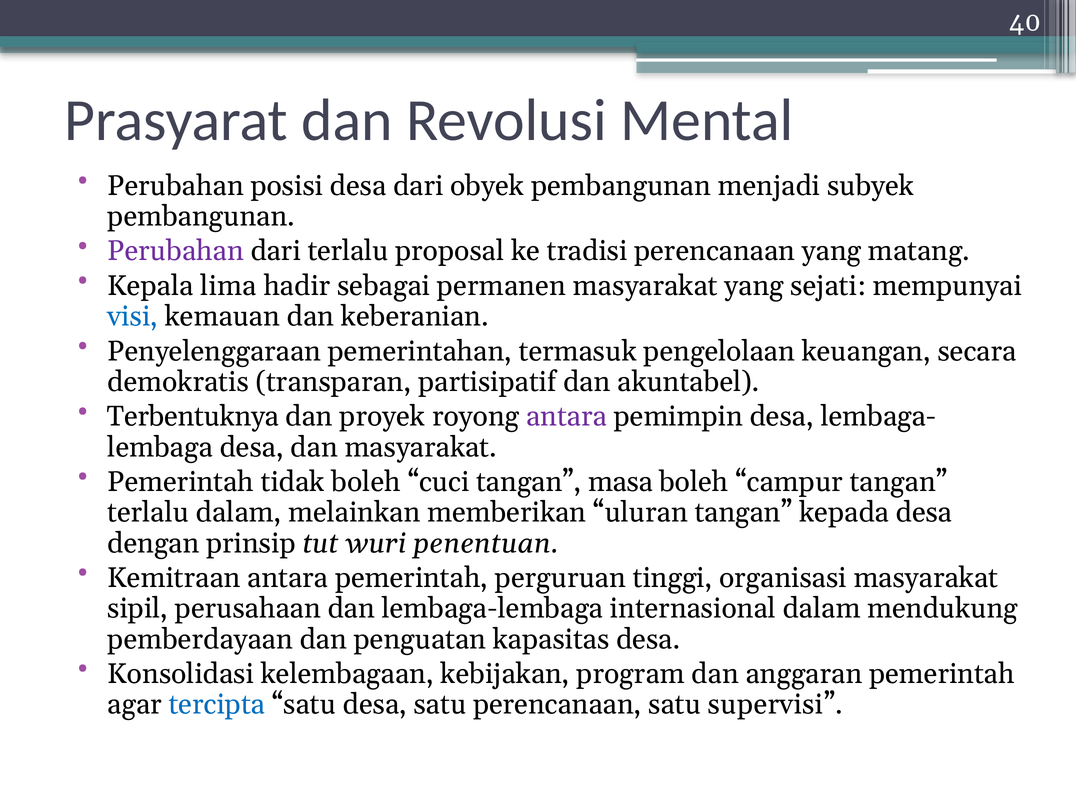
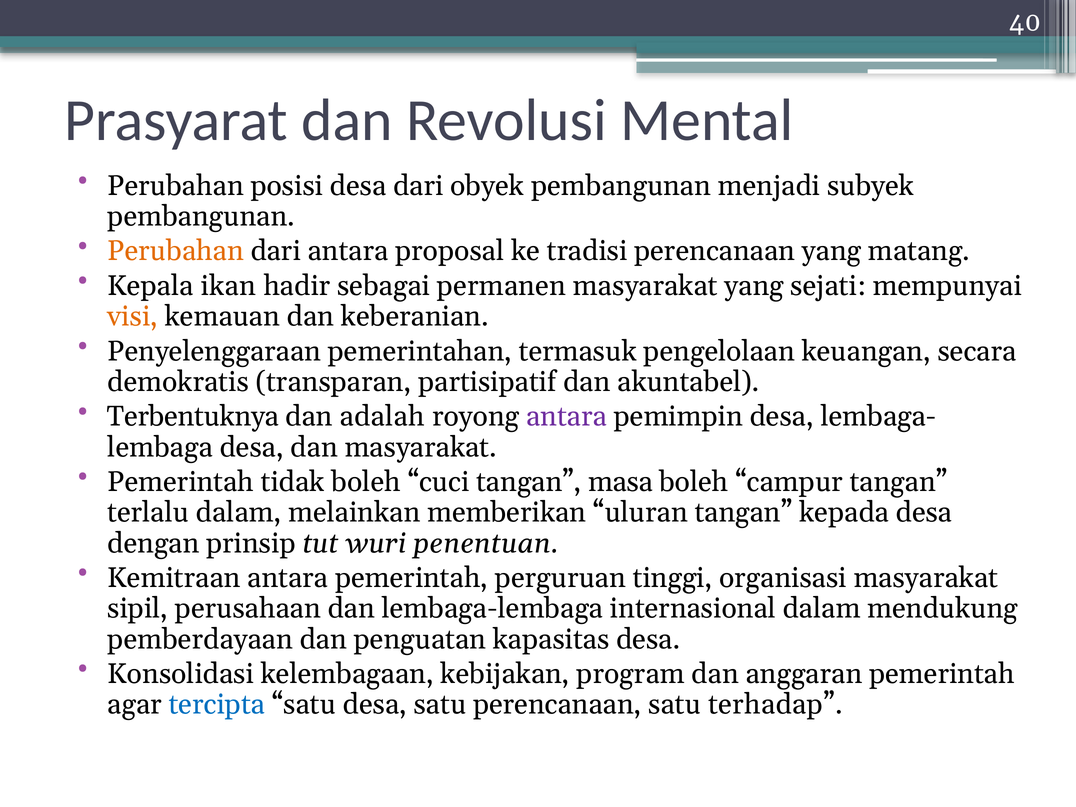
Perubahan colour: purple -> orange (176, 251)
dari terlalu: terlalu -> antara (348, 251)
lima: lima -> ikan (228, 286)
visi colour: blue -> orange (133, 316)
proyek: proyek -> adalah (382, 417)
supervisi: supervisi -> terhadap (776, 705)
